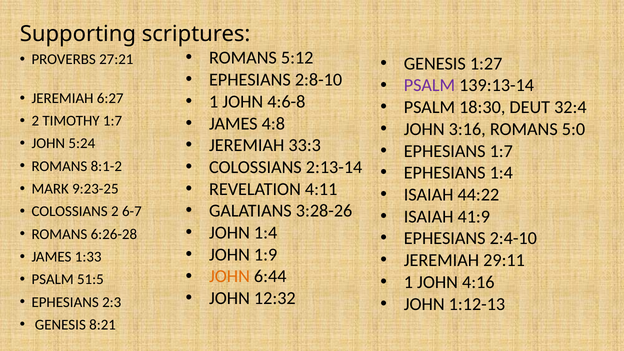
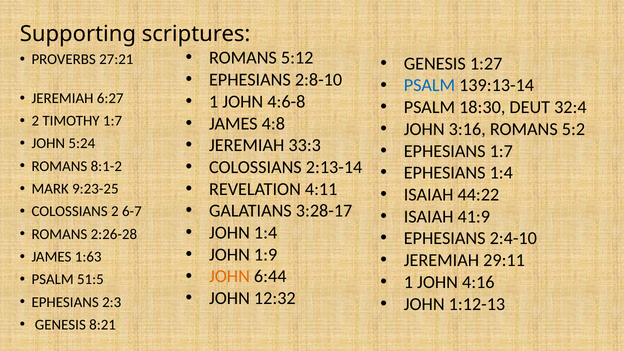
PSALM colour: purple -> blue (429, 85)
5:0: 5:0 -> 5:2 (573, 129)
3:28-26: 3:28-26 -> 3:28-17 (324, 211)
6:26-28: 6:26-28 -> 2:26-28 (114, 234)
1:33: 1:33 -> 1:63 (88, 257)
